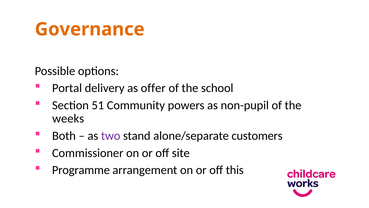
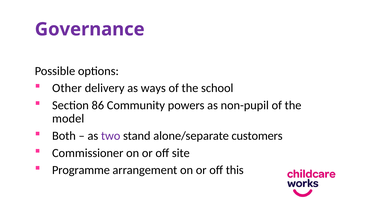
Governance colour: orange -> purple (90, 29)
Portal: Portal -> Other (67, 88)
offer: offer -> ways (153, 88)
51: 51 -> 86 (98, 105)
weeks: weeks -> model (68, 118)
